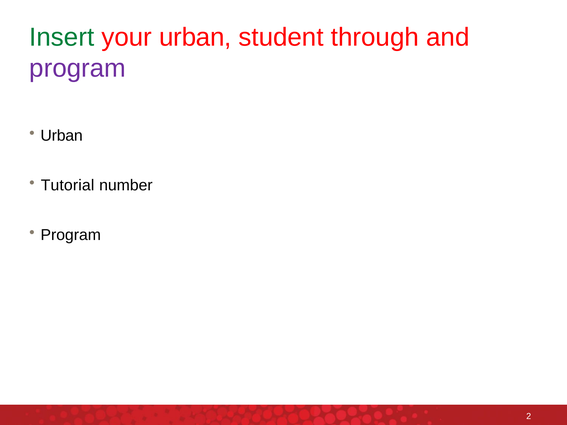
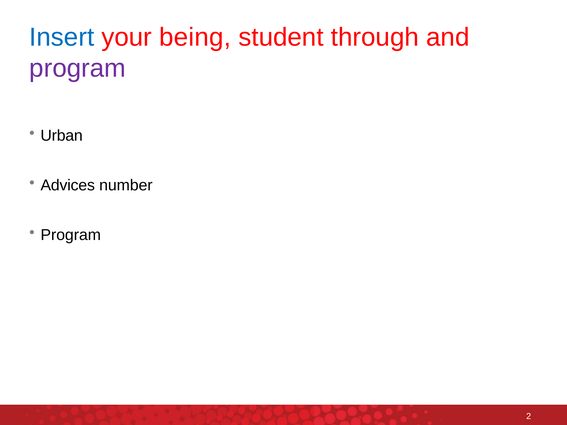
Insert colour: green -> blue (62, 37)
your urban: urban -> being (195, 37)
Tutorial: Tutorial -> Advices (68, 185)
